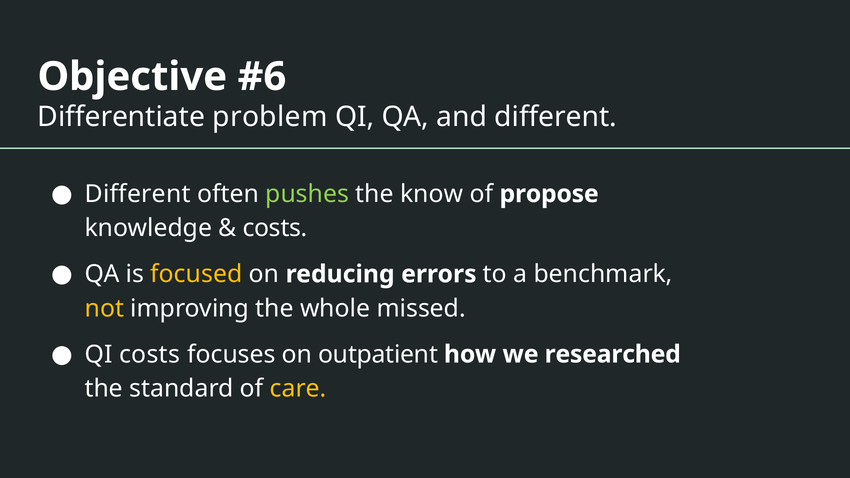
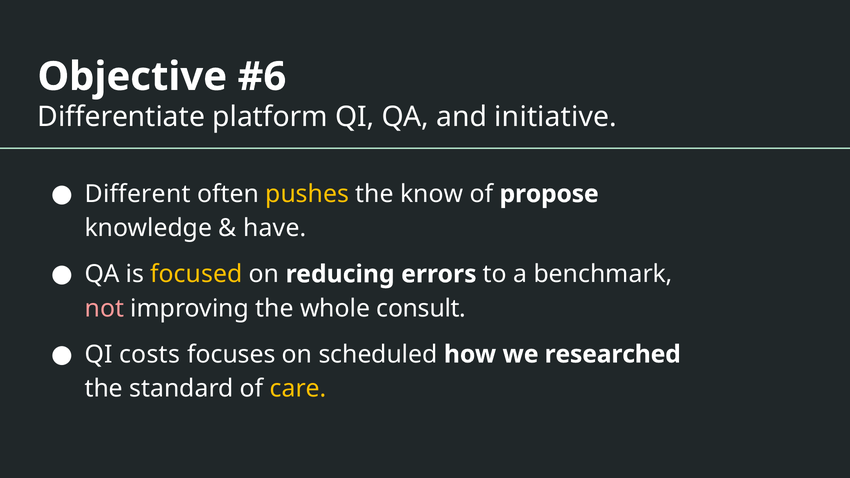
problem: problem -> platform (270, 117)
and different: different -> initiative (556, 117)
pushes colour: light green -> yellow (307, 194)
costs: costs -> have (275, 228)
not colour: yellow -> pink (104, 308)
missed: missed -> consult (421, 308)
outpatient: outpatient -> scheduled (378, 354)
